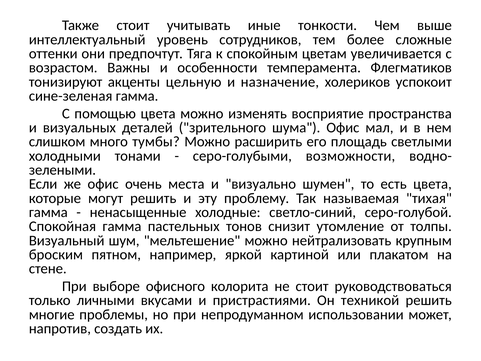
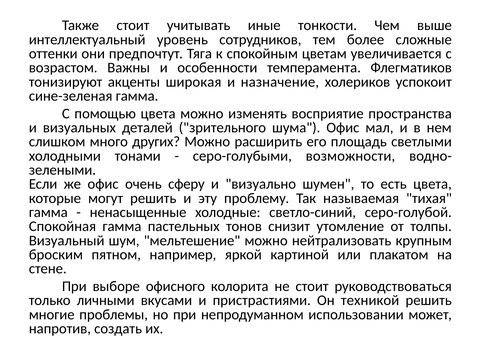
цельную: цельную -> широкая (194, 82)
тумбы: тумбы -> других (156, 142)
места: места -> сферу (186, 184)
